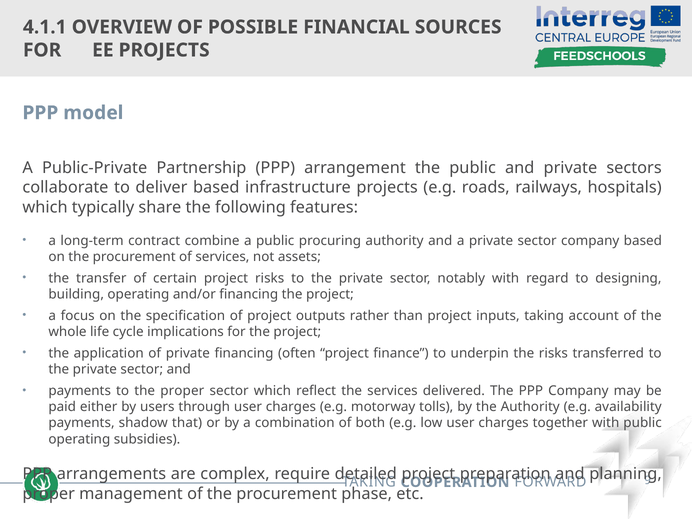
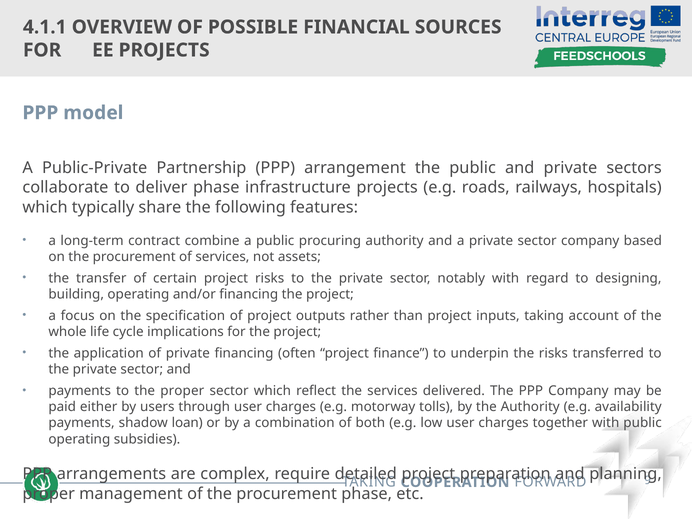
deliver based: based -> phase (216, 188)
that: that -> loan (187, 423)
